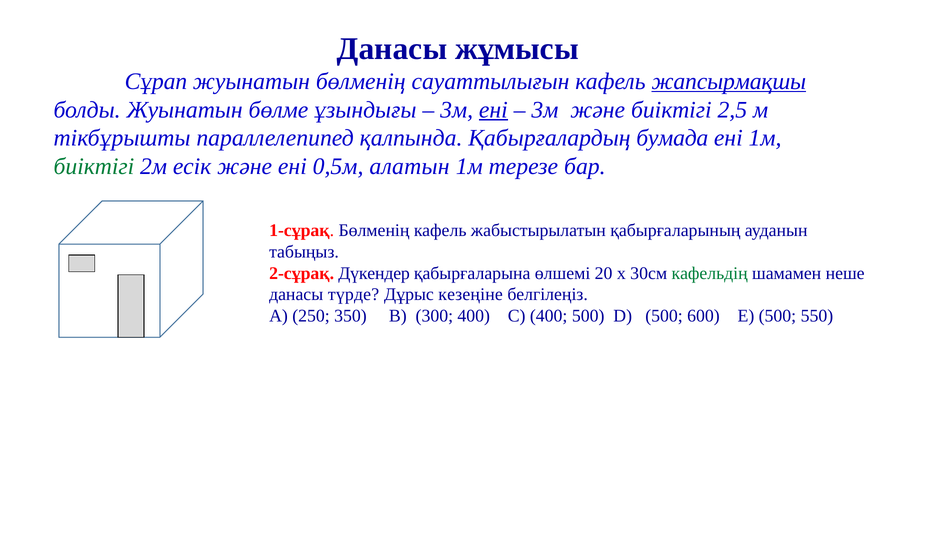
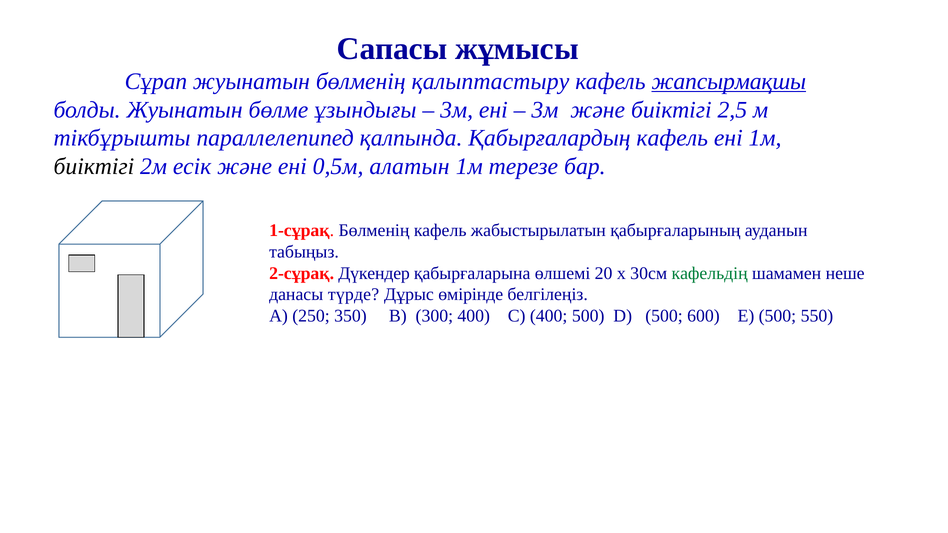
Данасы: Данасы -> Сапасы (392, 49)
сауаттылығын: сауаттылығын -> қалыптастыру (490, 81)
ені underline: present -> none (493, 110)
Қабырғалардың бумада: бумада -> кафель (672, 138)
биіктігі colour: green -> black (94, 167)
кезеңіне: кезеңіне -> өмiрiнде (471, 295)
